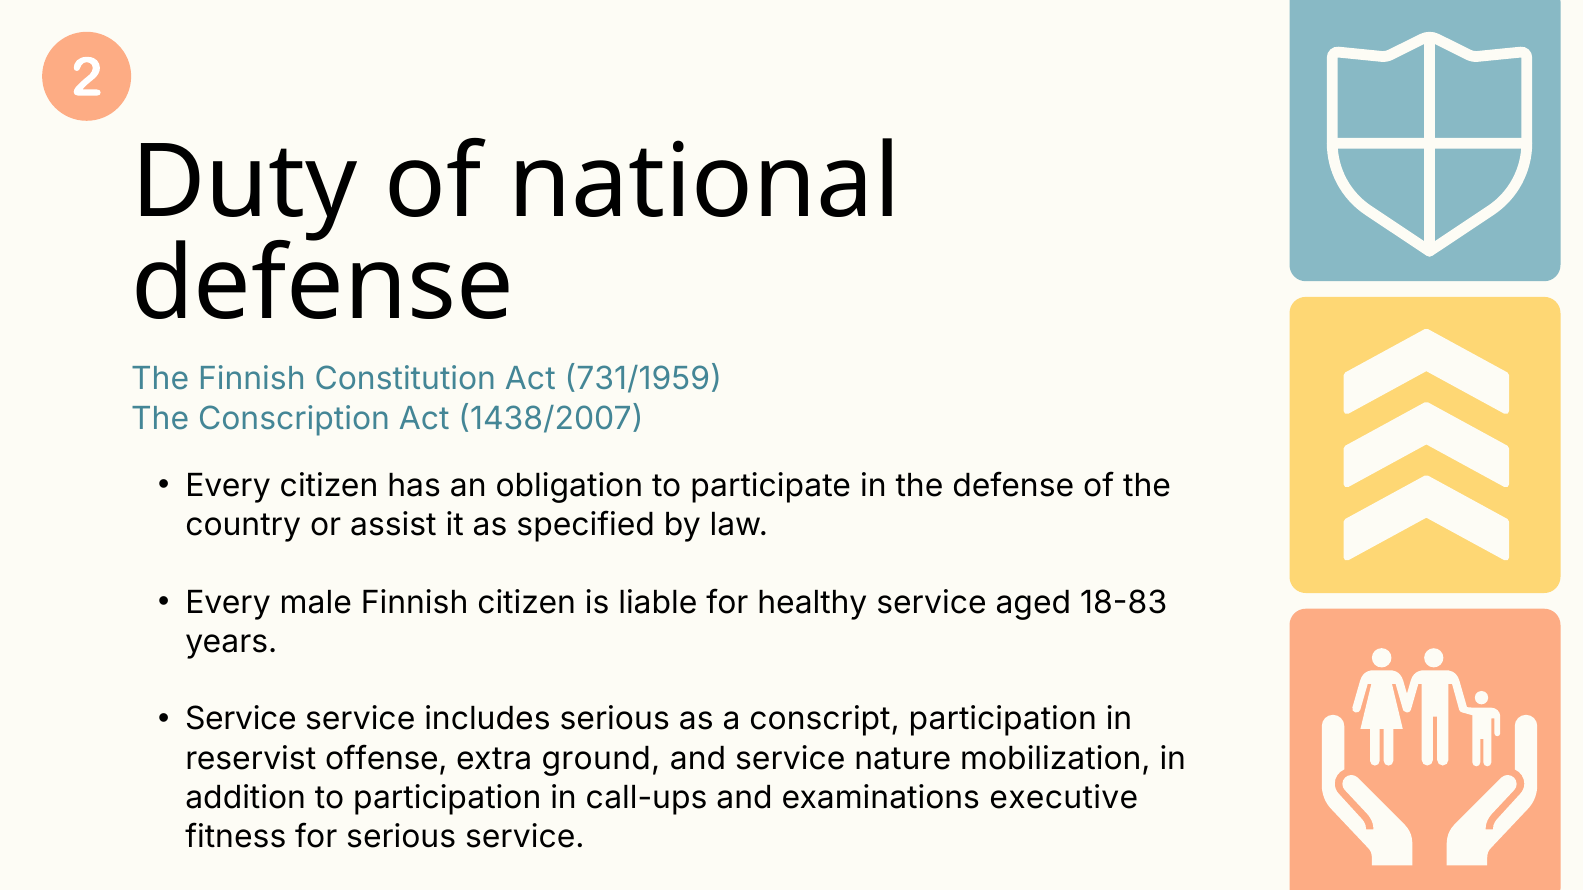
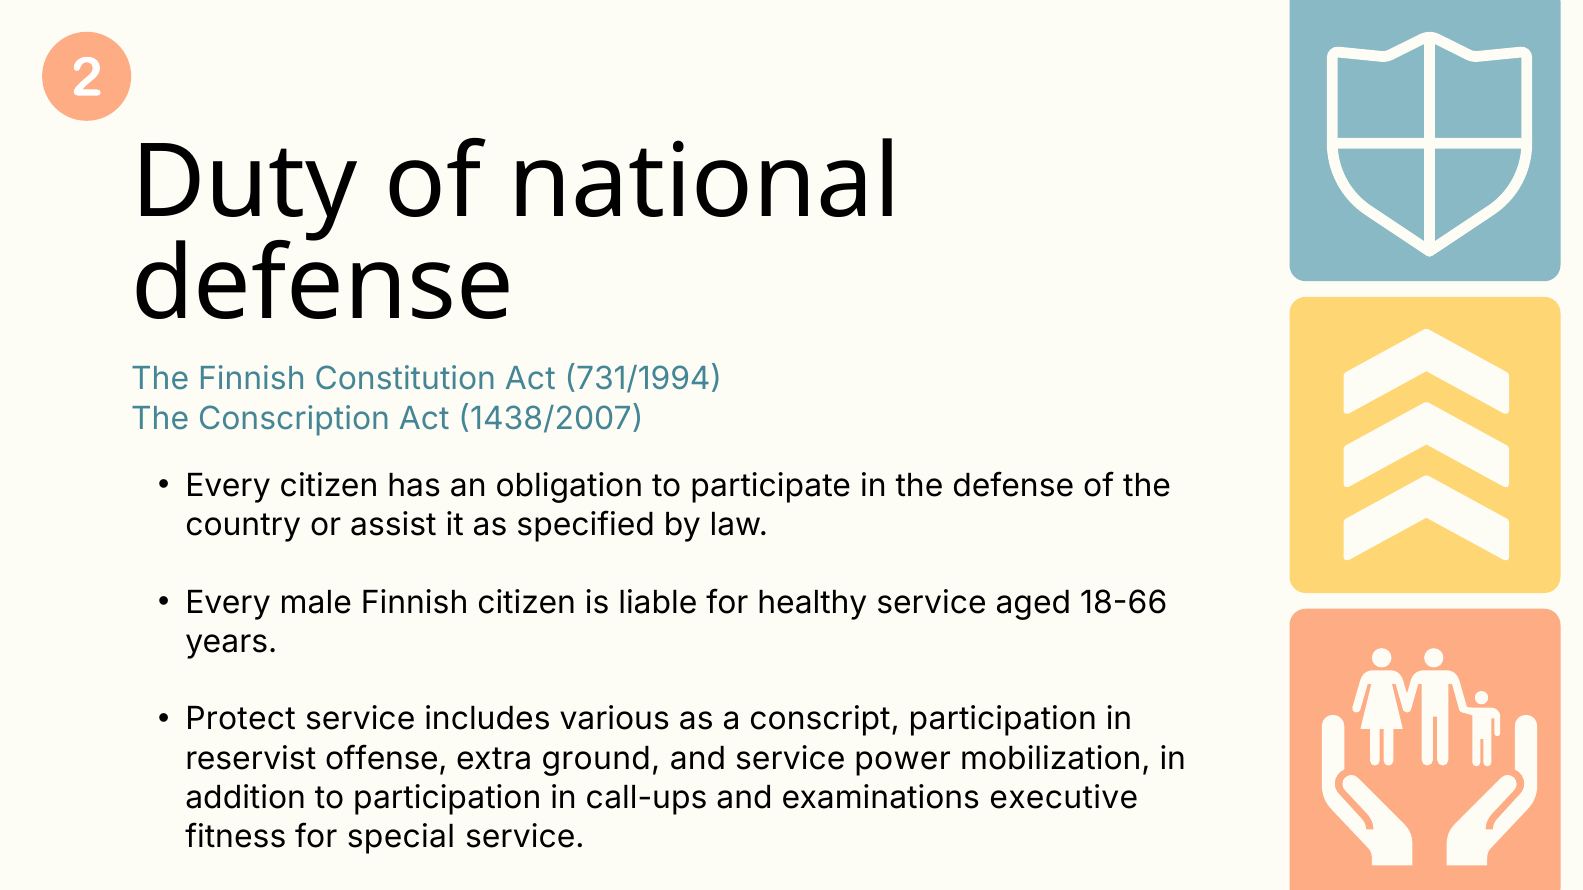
731/1959: 731/1959 -> 731/1994 (643, 380)
18-83: 18-83 -> 18-66 (1124, 603)
Service: Service -> Protect (241, 720)
includes serious: serious -> various (615, 720)
nature: nature -> power (903, 759)
for serious: serious -> special (401, 837)
